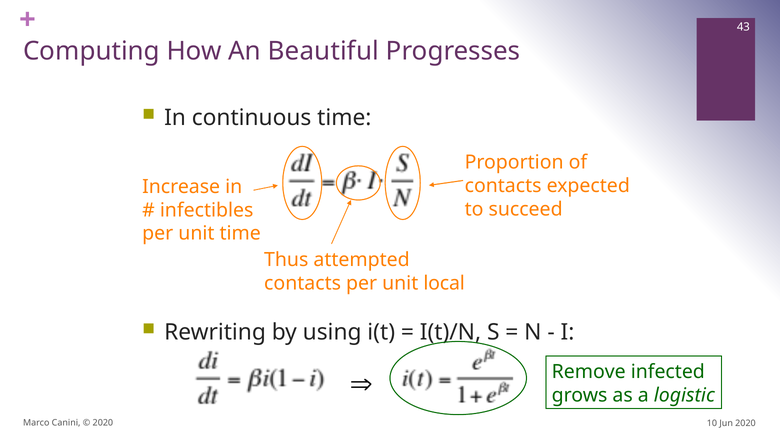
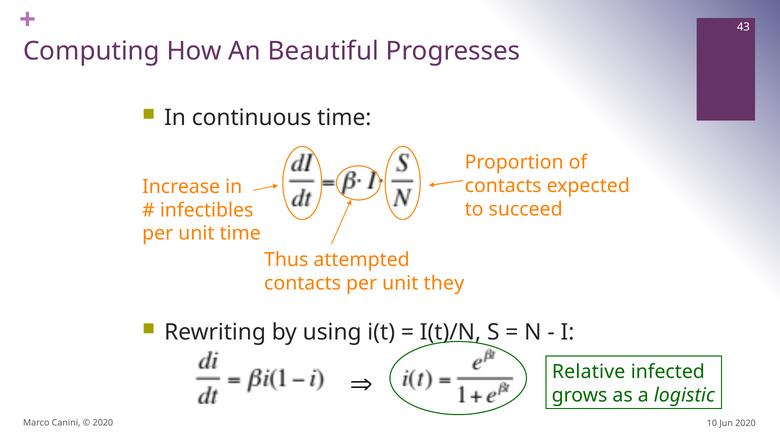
local: local -> they (444, 283)
Remove: Remove -> Relative (589, 372)
